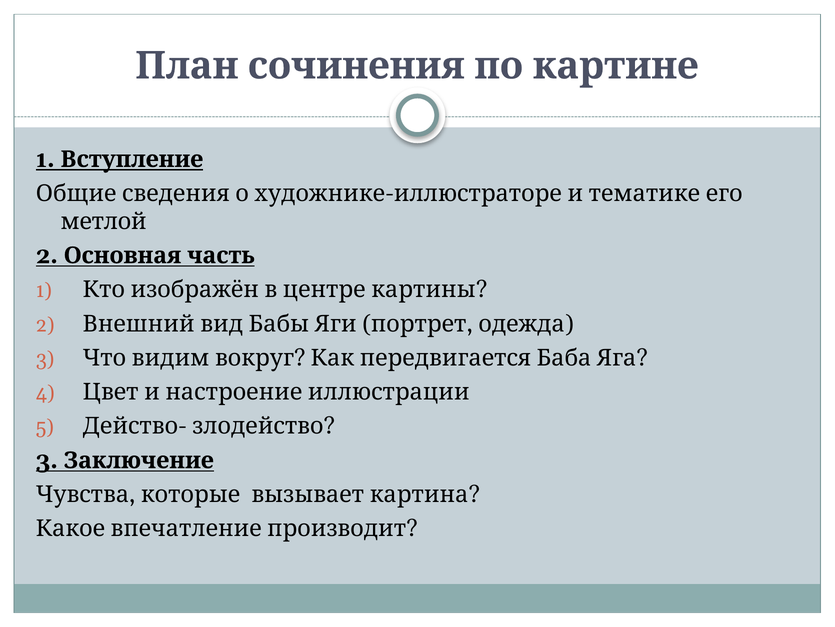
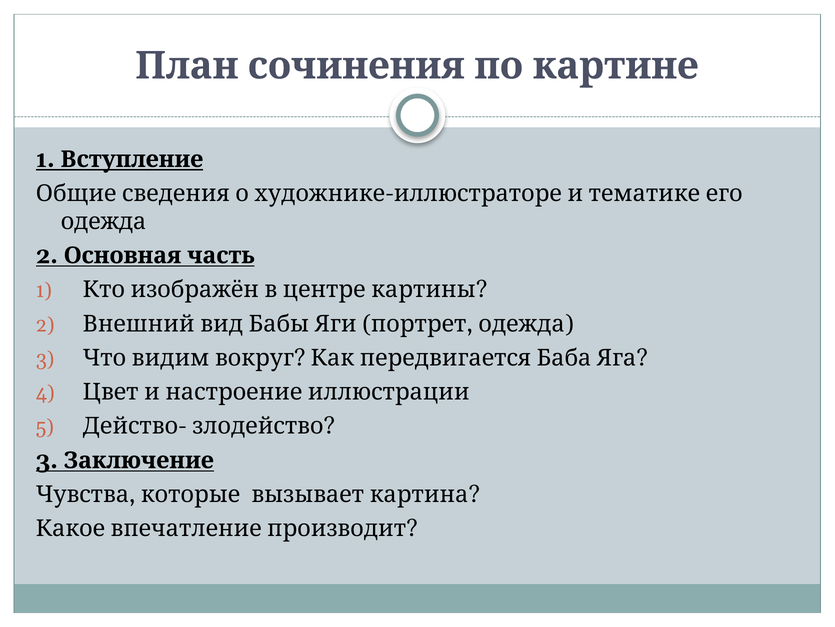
метлой: метлой -> одежда (104, 221)
